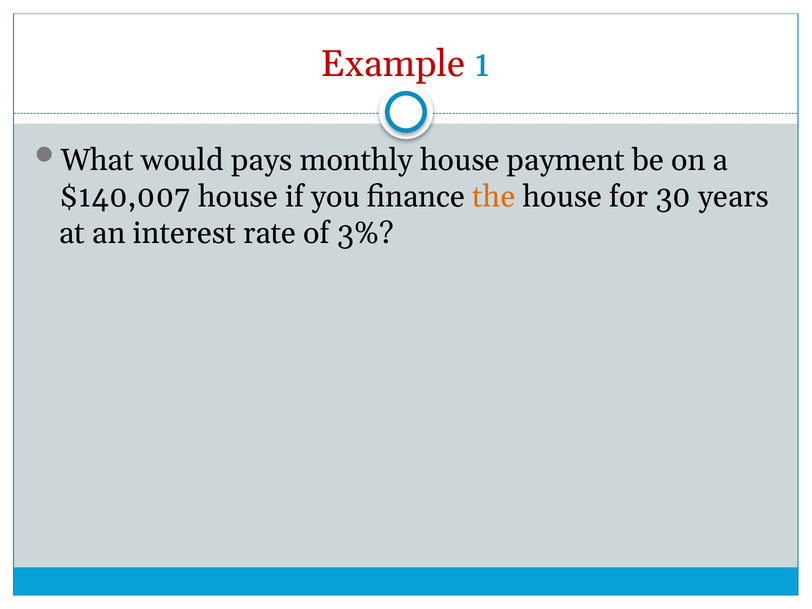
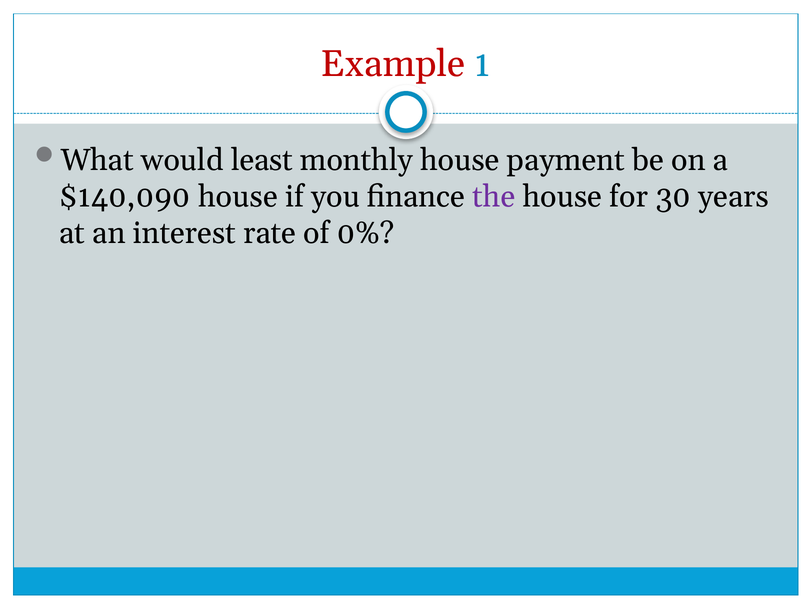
pays: pays -> least (262, 160)
$140,007: $140,007 -> $140,090 (125, 197)
the colour: orange -> purple (494, 197)
3%: 3% -> 0% (366, 233)
